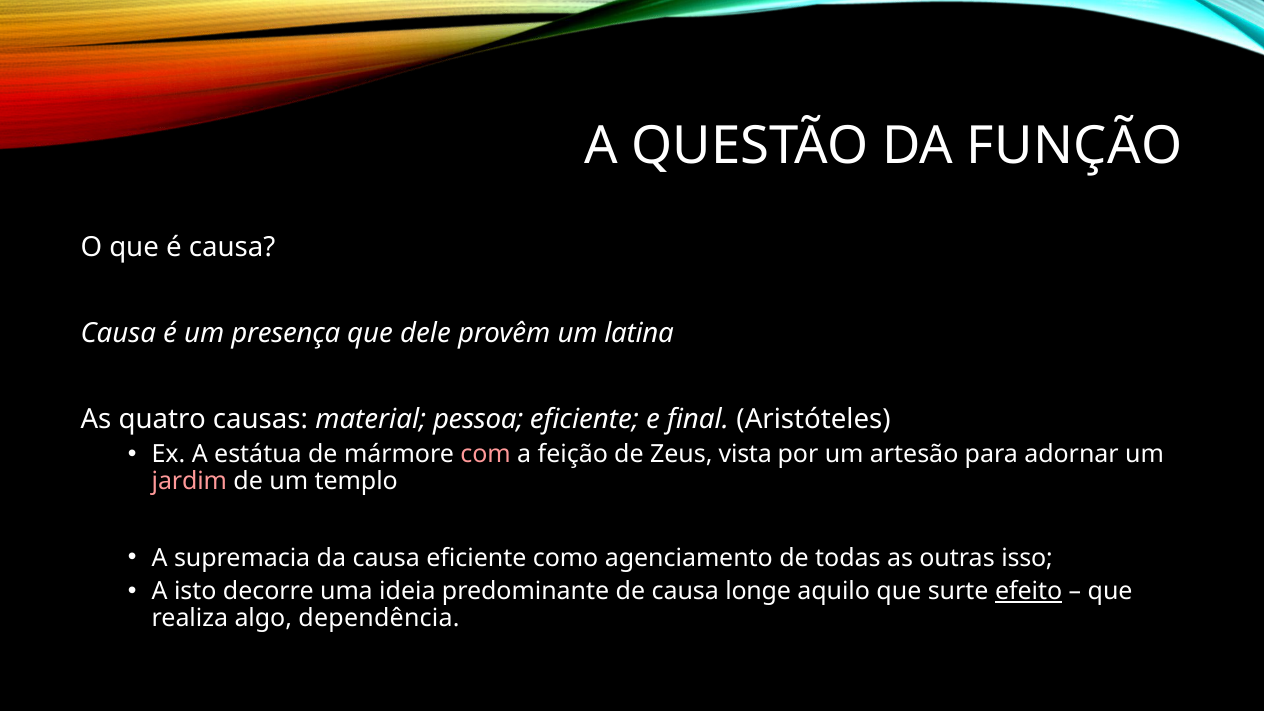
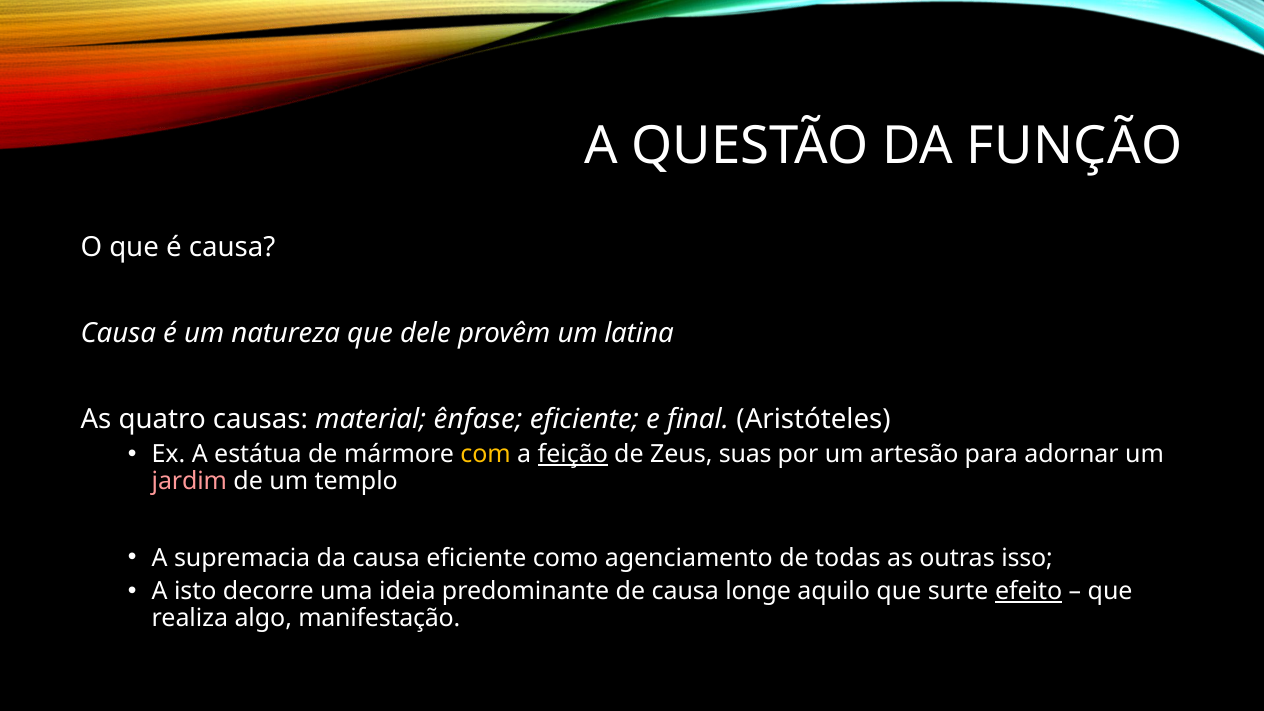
presença: presença -> natureza (286, 333)
pessoa: pessoa -> ênfase (478, 419)
com colour: pink -> yellow (486, 454)
feição underline: none -> present (573, 454)
vista: vista -> suas (745, 454)
dependência: dependência -> manifestação (379, 618)
